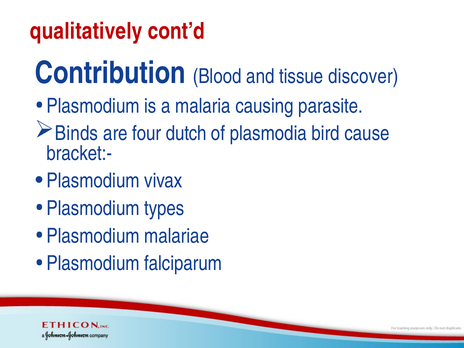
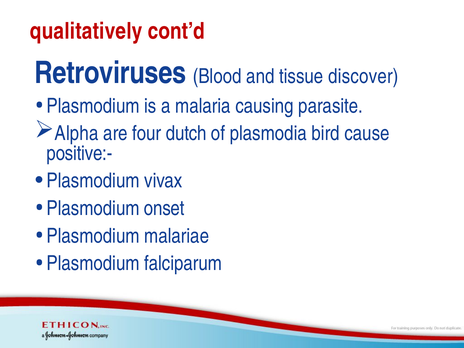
Contribution: Contribution -> Retroviruses (110, 73)
Binds: Binds -> Alpha (77, 133)
bracket:-: bracket:- -> positive:- (79, 153)
types: types -> onset (164, 208)
